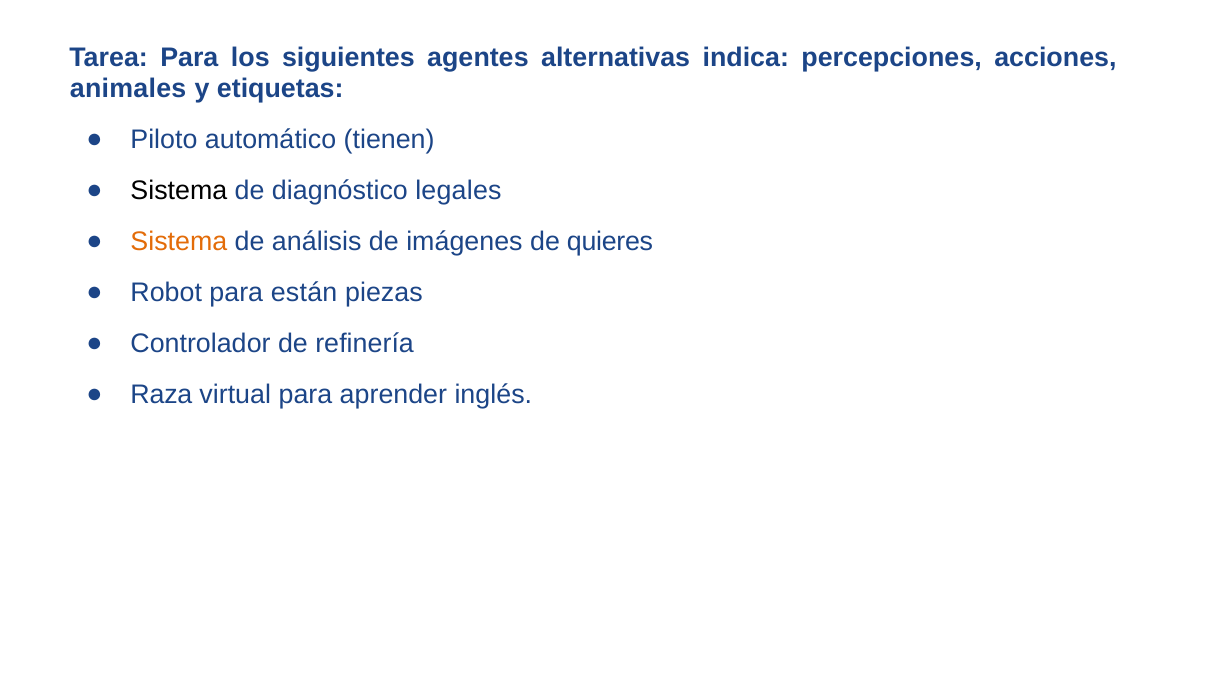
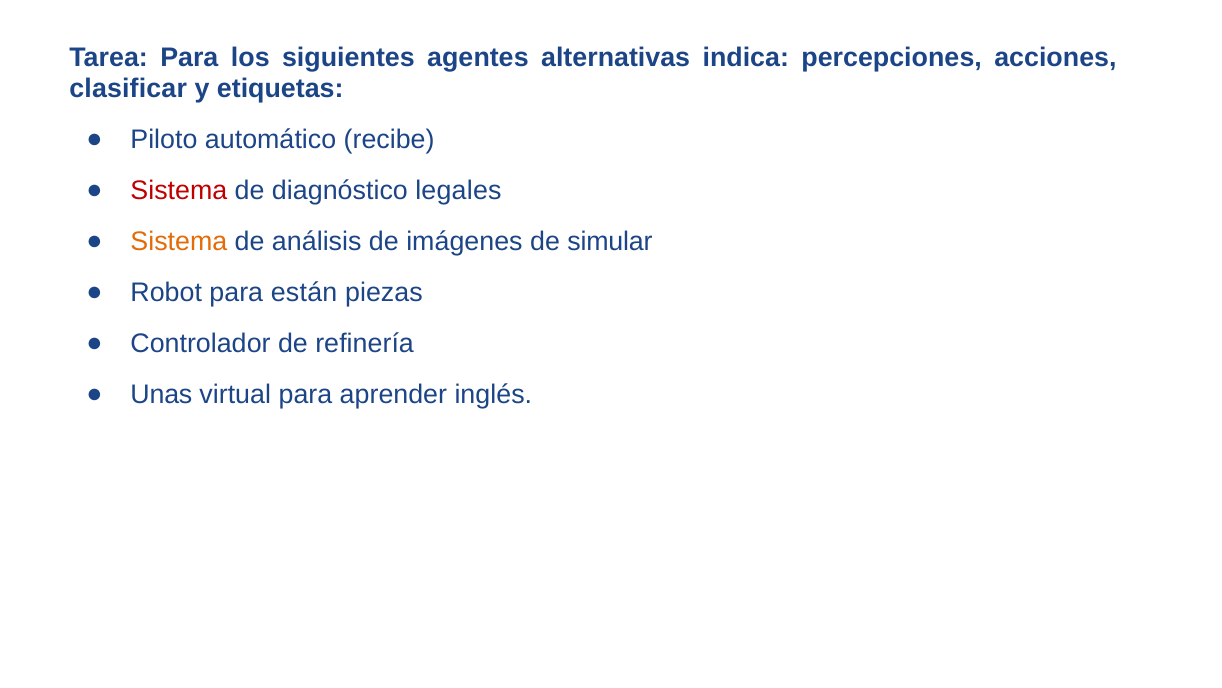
animales: animales -> clasificar (128, 89)
tienen: tienen -> recibe (389, 140)
Sistema colour: black -> red (179, 191)
quieres: quieres -> simular (610, 242)
Raza: Raza -> Unas (161, 395)
